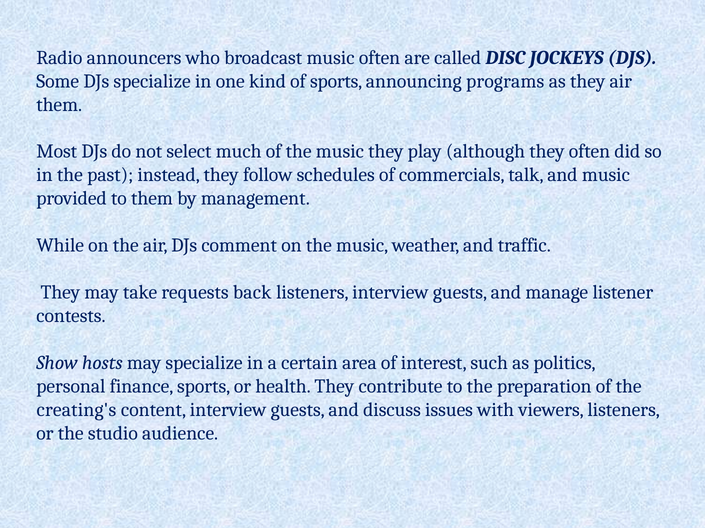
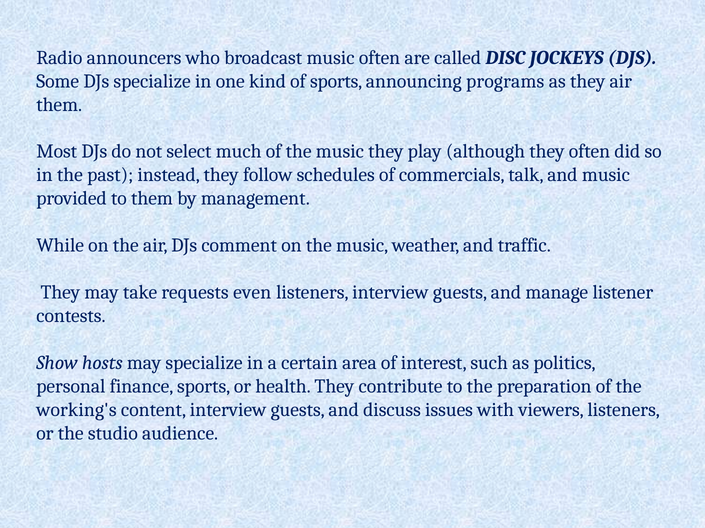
back: back -> even (252, 293)
creating's: creating's -> working's (76, 410)
